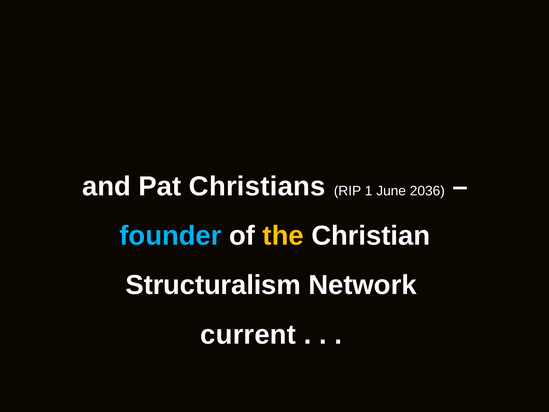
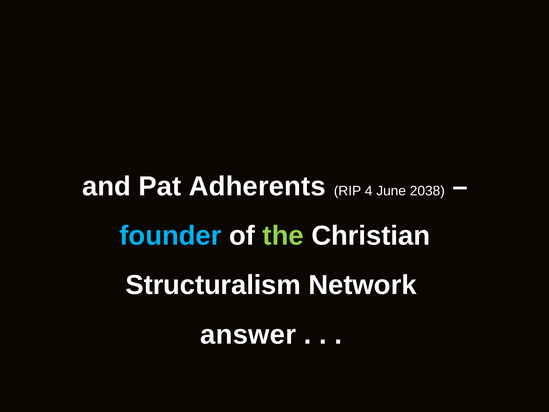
Christians: Christians -> Adherents (257, 186)
1: 1 -> 4 (369, 191)
2036: 2036 -> 2038 (427, 191)
the colour: yellow -> light green (283, 236)
current: current -> answer (248, 334)
